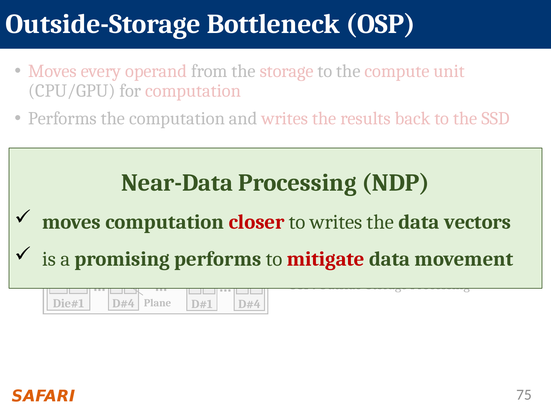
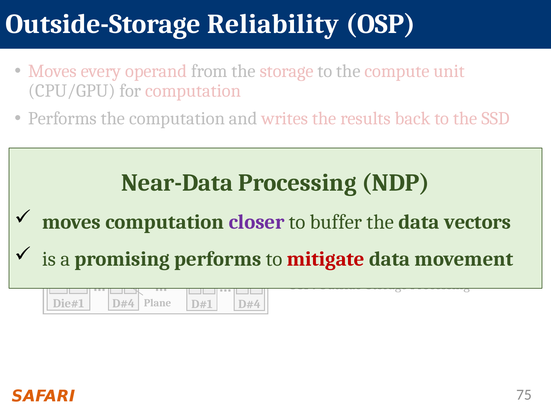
Outside-Storage Bottleneck: Bottleneck -> Reliability (273, 24)
closer colour: red -> purple (257, 222)
writes: writes -> buffer (336, 222)
